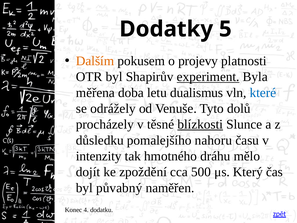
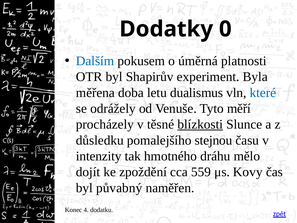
5: 5 -> 0 (225, 29)
Dalším colour: orange -> blue (95, 61)
projevy: projevy -> úměrná (198, 61)
experiment underline: present -> none (208, 77)
dolů: dolů -> měří (239, 108)
nahoru: nahoru -> stejnou (214, 140)
500: 500 -> 559 (201, 172)
Který: Který -> Kovy (248, 172)
